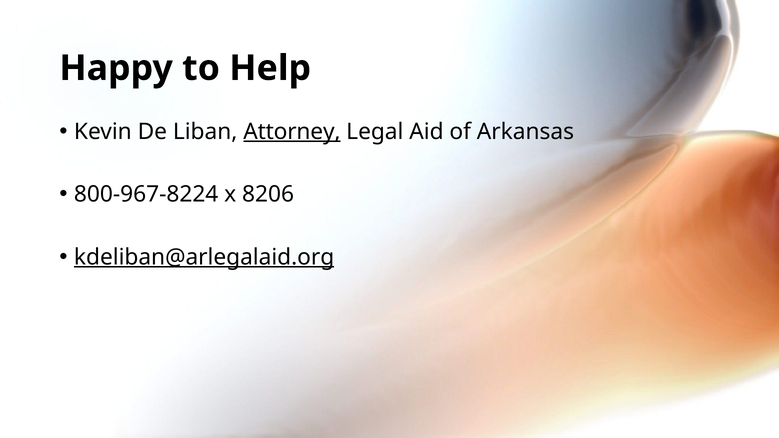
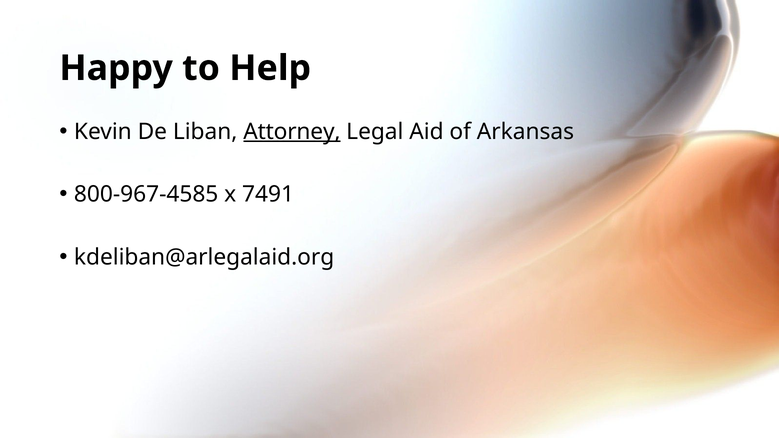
800-967-8224: 800-967-8224 -> 800-967-4585 (146, 194)
8206: 8206 -> 7491 (268, 194)
kdeliban@arlegalaid.org underline: present -> none (204, 257)
